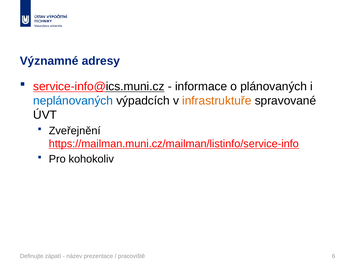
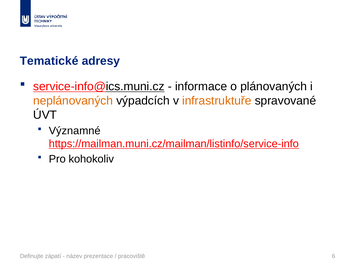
Významné: Významné -> Tematické (49, 61)
neplánovaných colour: blue -> orange (73, 101)
Zveřejnění: Zveřejnění -> Významné (75, 131)
